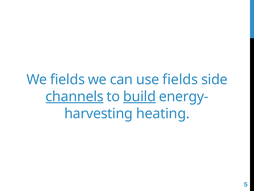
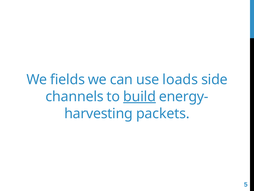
use fields: fields -> loads (180, 79)
channels underline: present -> none (75, 96)
heating: heating -> packets (163, 113)
